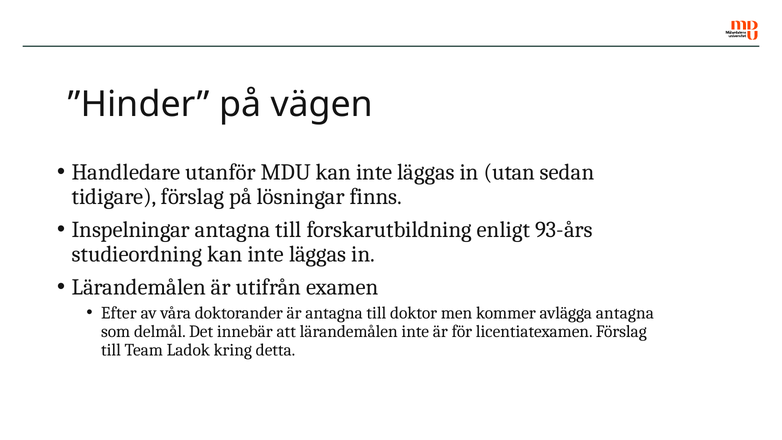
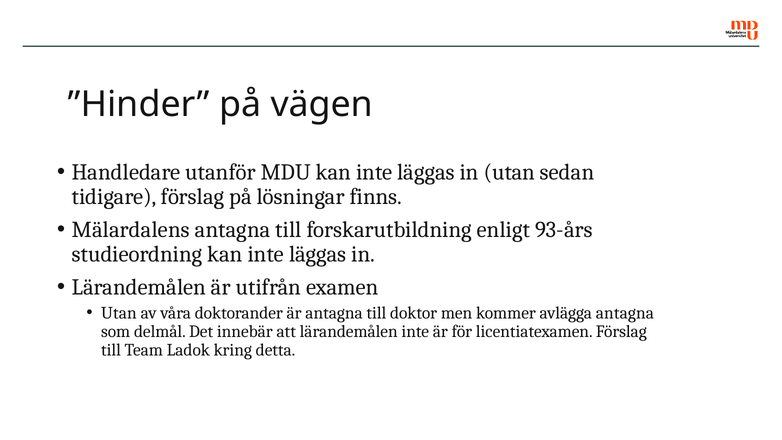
Inspelningar: Inspelningar -> Mälardalens (131, 230)
Efter: Efter -> Utan (119, 313)
